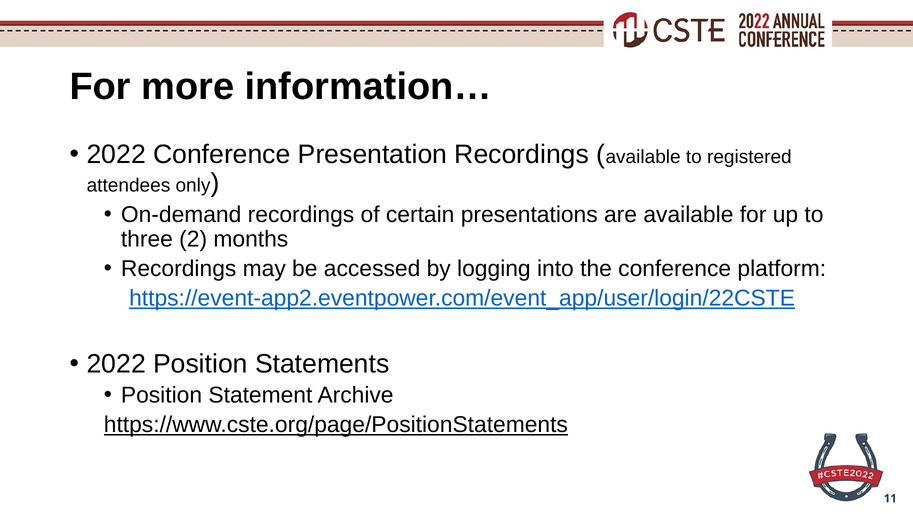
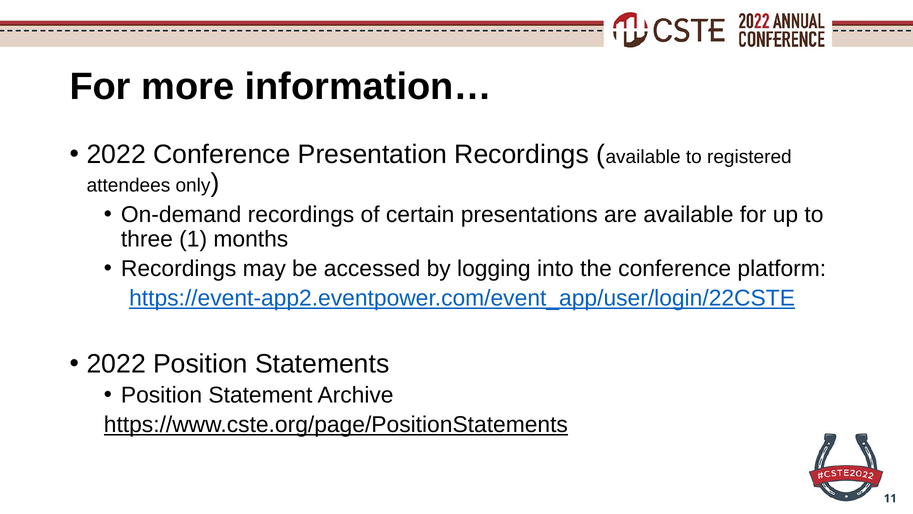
2: 2 -> 1 (193, 239)
